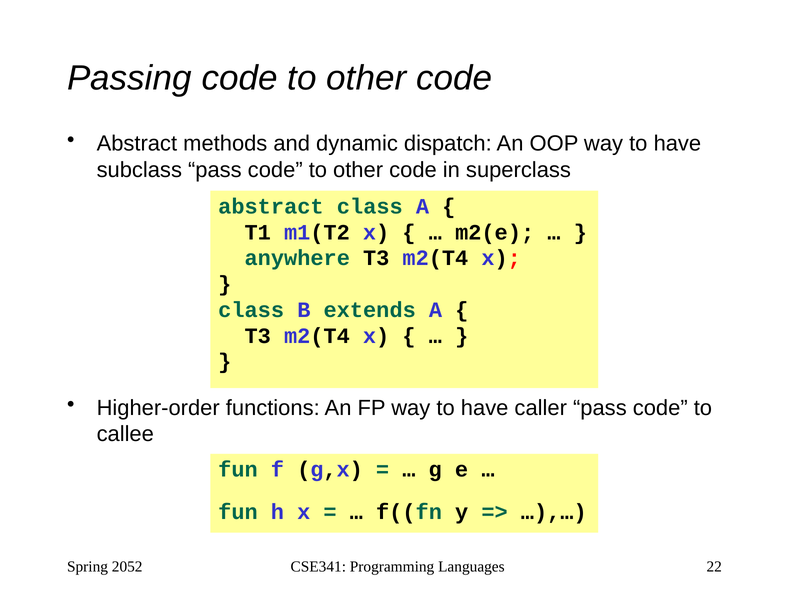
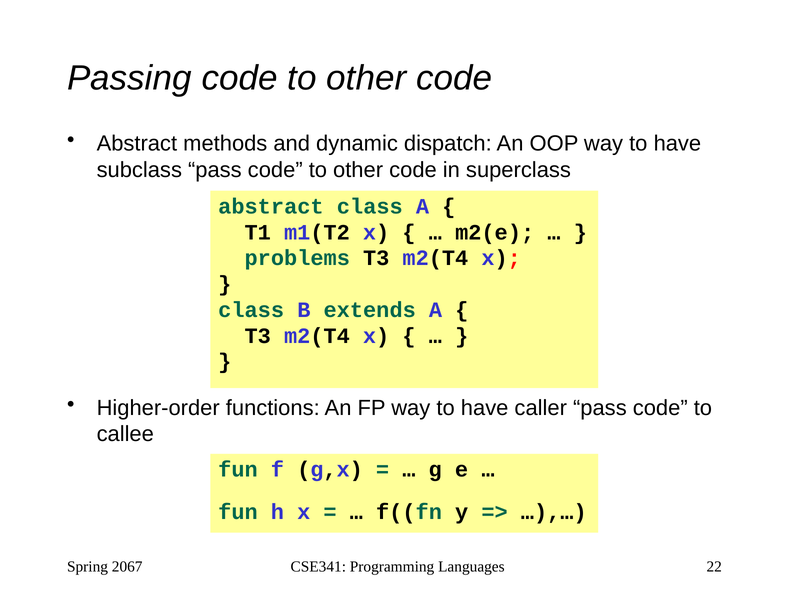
anywhere: anywhere -> problems (297, 258)
2052: 2052 -> 2067 (127, 567)
